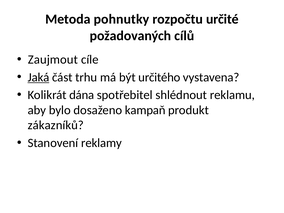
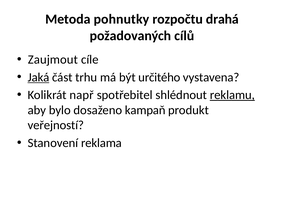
určité: určité -> drahá (222, 19)
dána: dána -> např (82, 95)
reklamu underline: none -> present (232, 95)
zákazníků: zákazníků -> veřejností (56, 125)
reklamy: reklamy -> reklama (101, 143)
